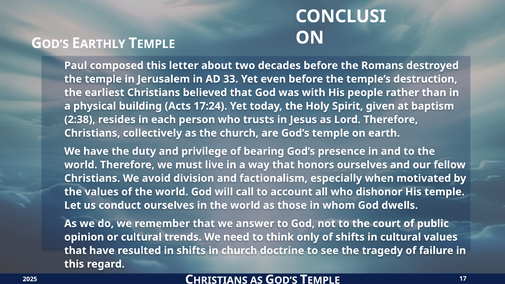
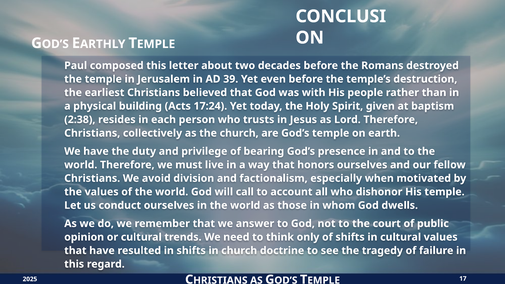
33: 33 -> 39 (231, 79)
